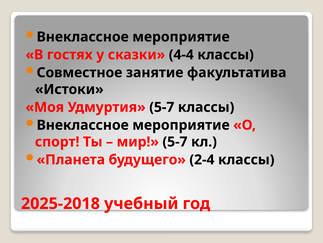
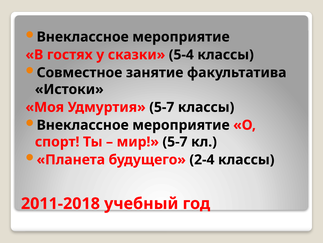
4-4: 4-4 -> 5-4 (181, 55)
2025-2018: 2025-2018 -> 2011-2018 (60, 203)
